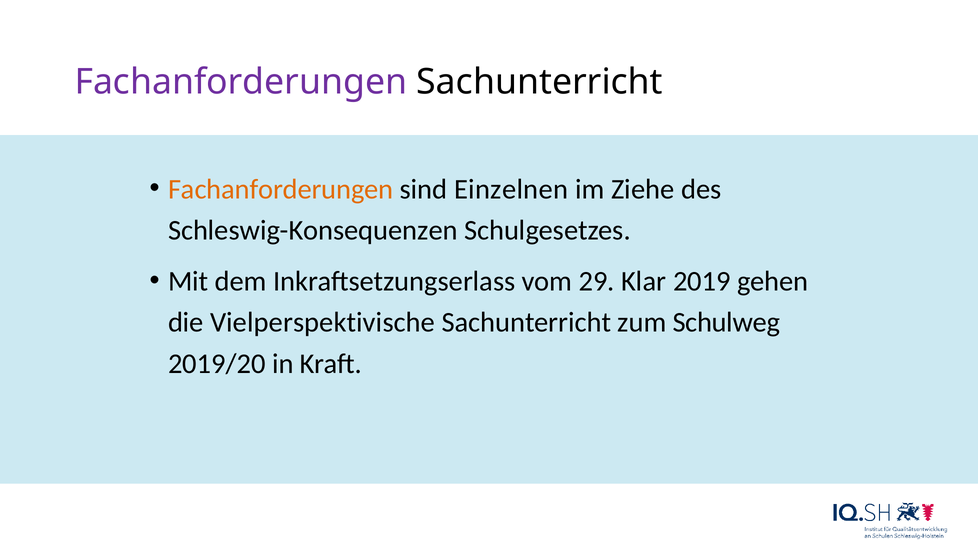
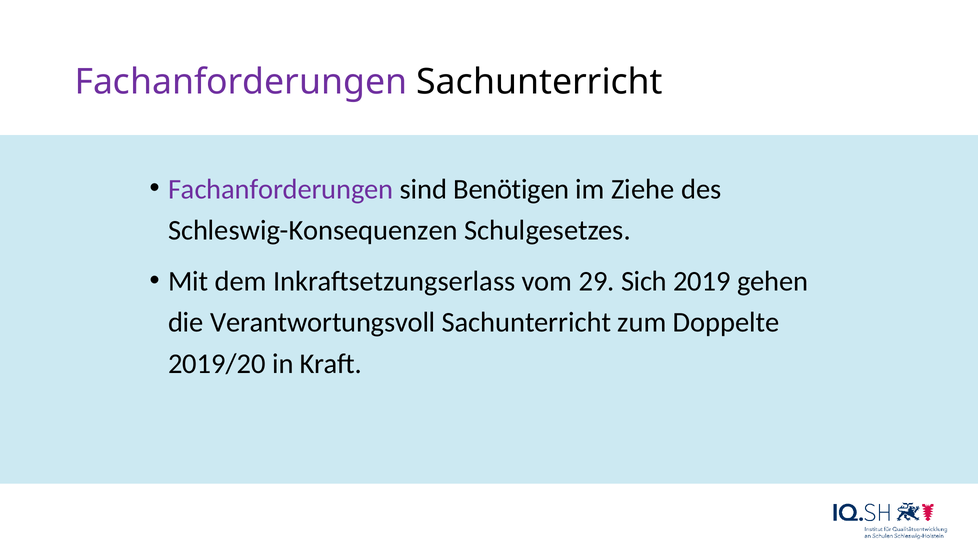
Fachanforderungen colour: orange -> purple (281, 189)
Einzelnen: Einzelnen -> Benötigen (511, 189)
Klar: Klar -> Sich (644, 282)
Vielperspektivische: Vielperspektivische -> Verantwortungsvoll (323, 323)
Schulweg: Schulweg -> Doppelte (726, 323)
